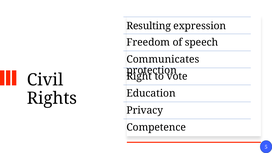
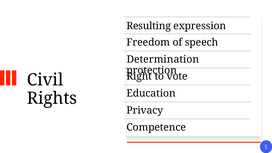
Communicates: Communicates -> Determination (163, 59)
